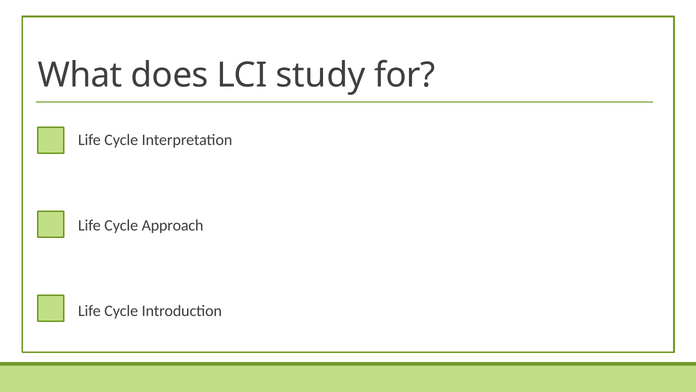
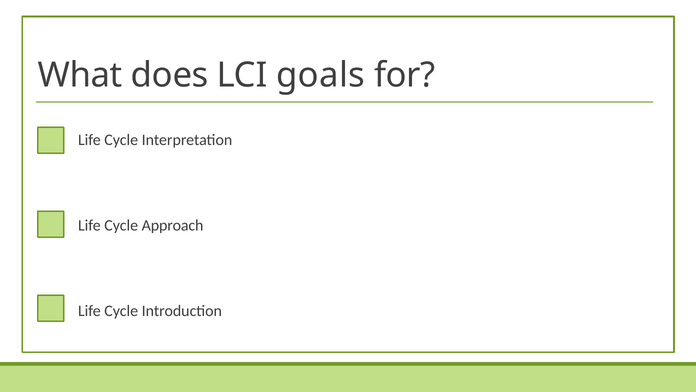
study: study -> goals (321, 75)
